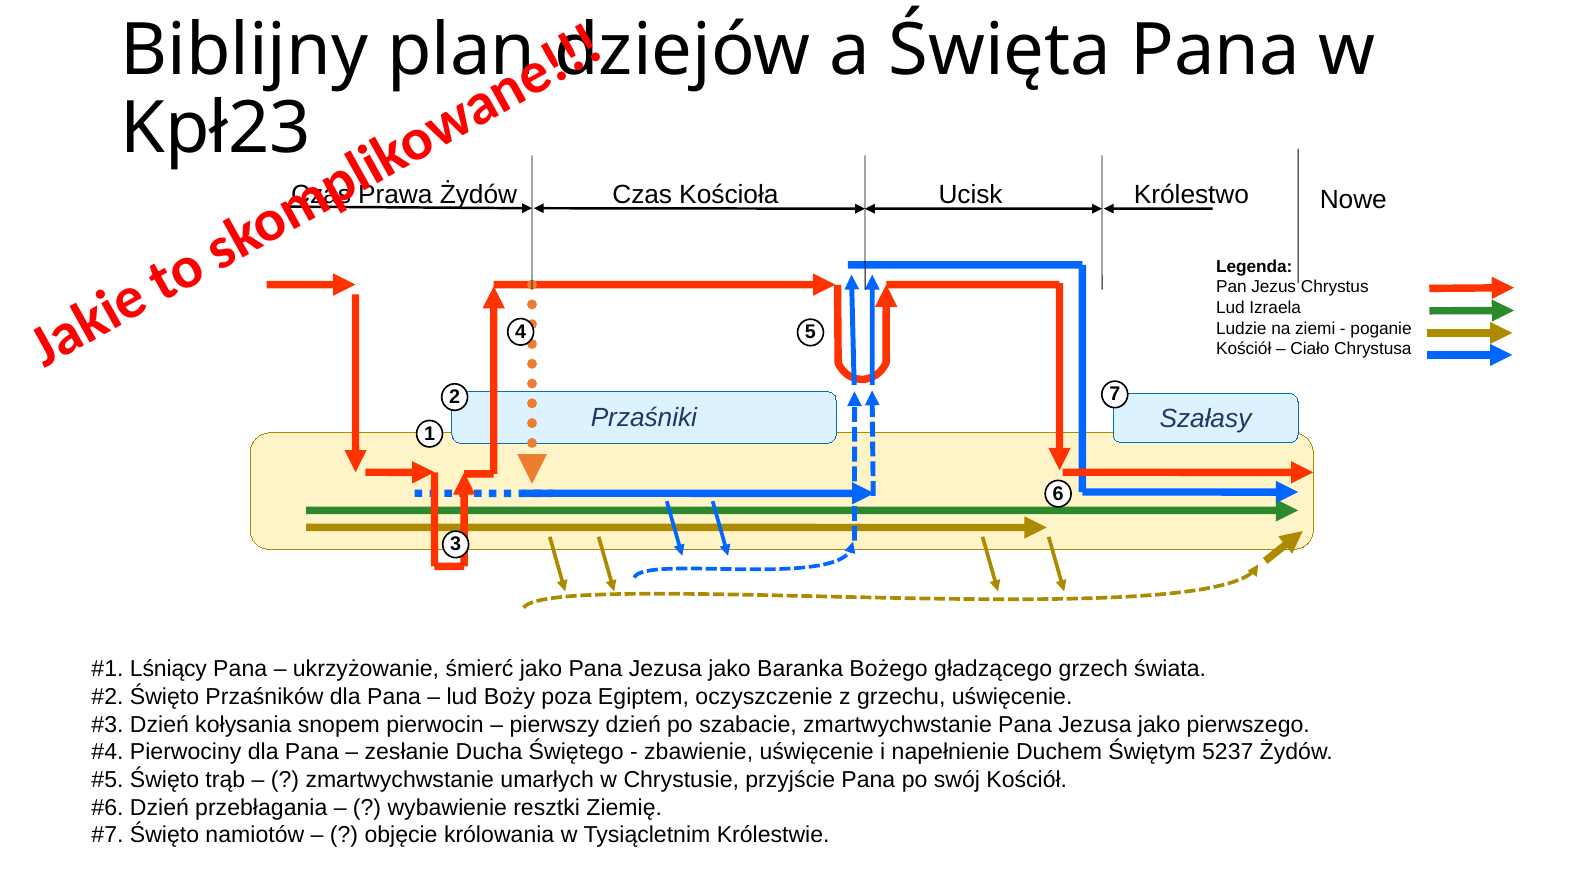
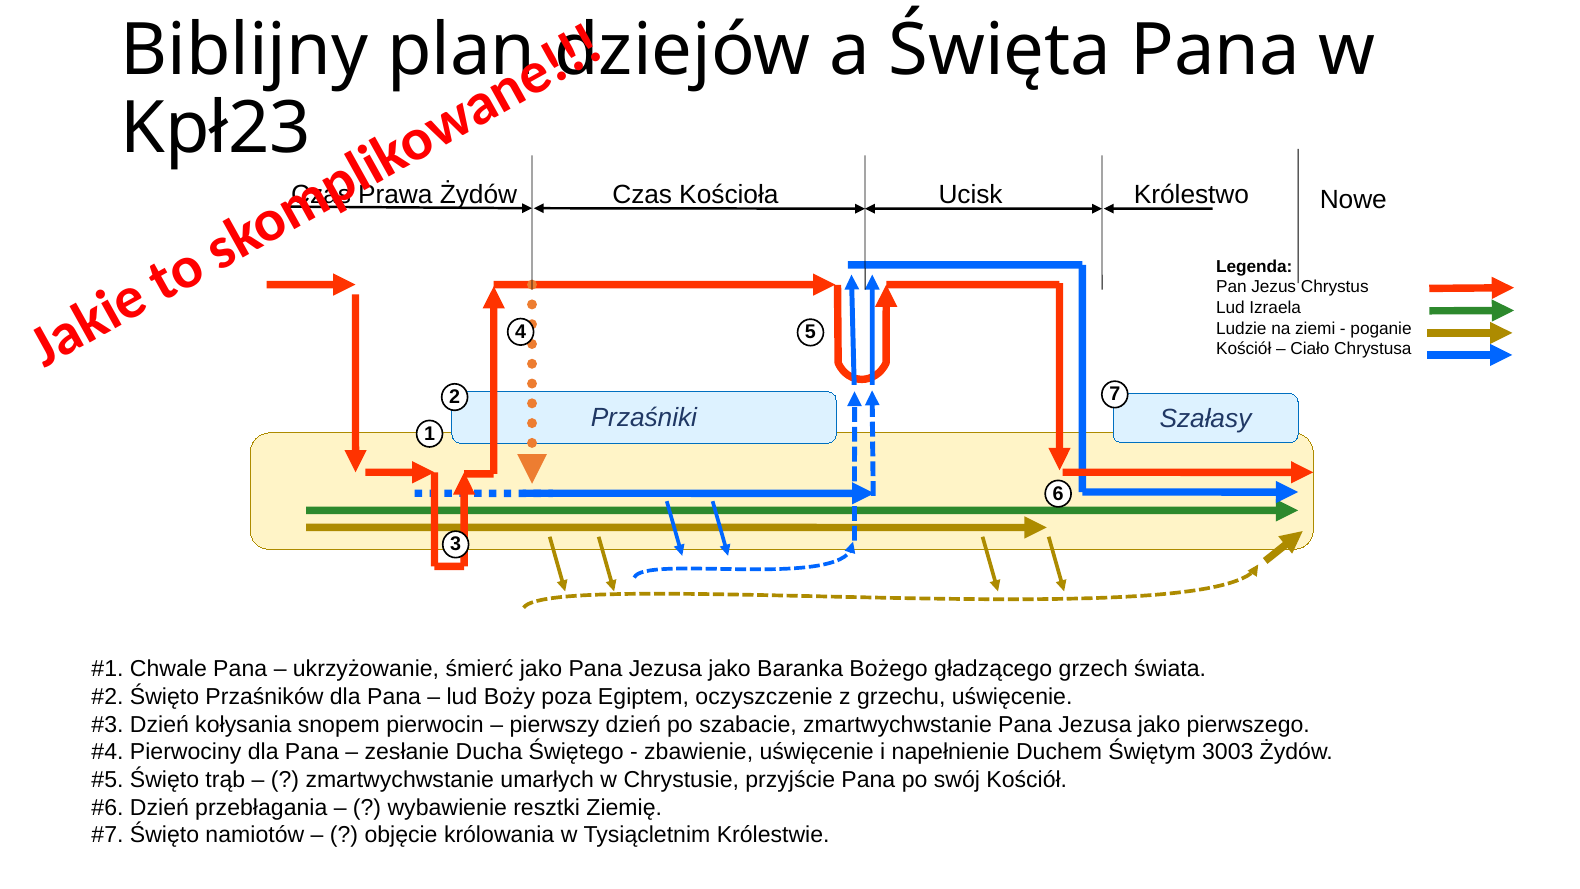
Lśniący: Lśniący -> Chwale (168, 669)
5237: 5237 -> 3003 (1228, 752)
